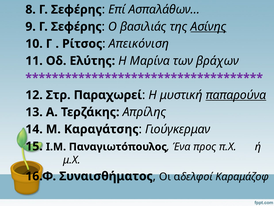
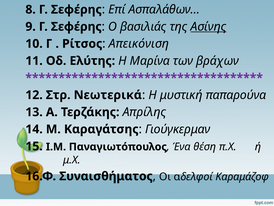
Παραχωρεί: Παραχωρεί -> Νεωτερικά (108, 95)
παπαρούνα underline: present -> none (236, 95)
προς: προς -> θέση (205, 146)
